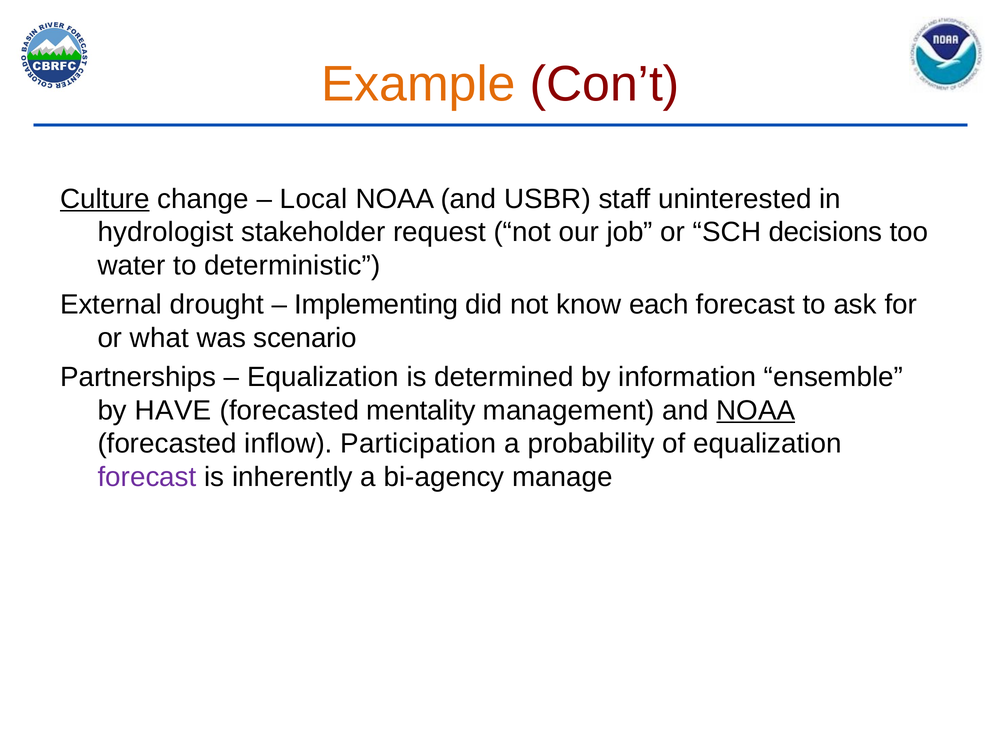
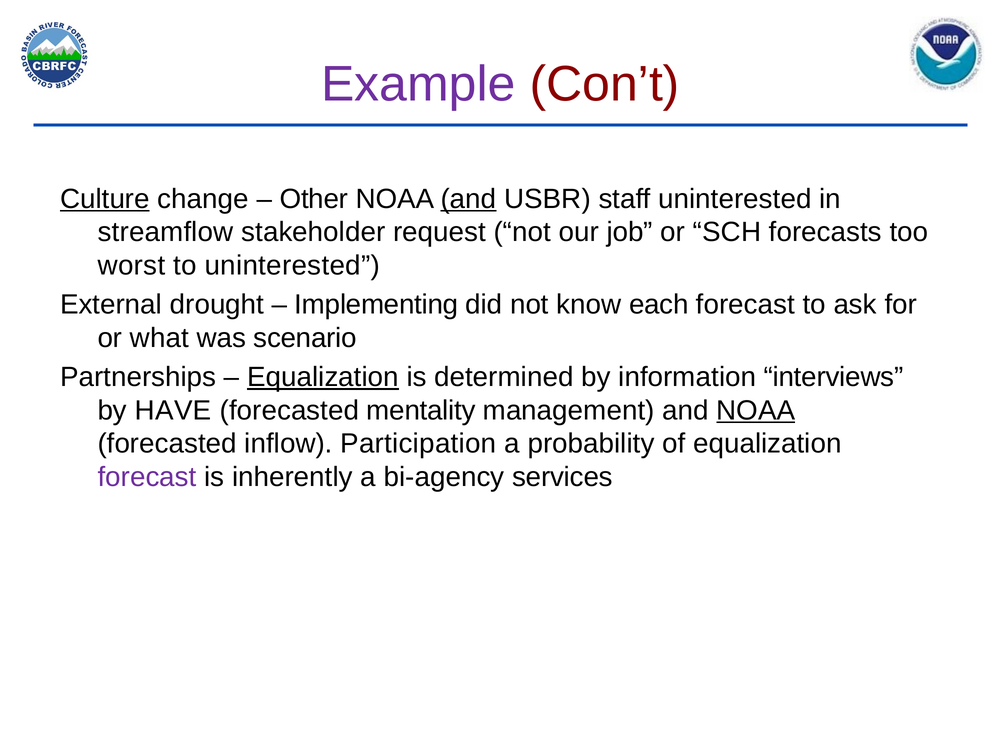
Example colour: orange -> purple (418, 84)
Local: Local -> Other (314, 199)
and underline: none -> present (469, 199)
hydrologist: hydrologist -> streamflow (166, 232)
decisions: decisions -> forecasts (825, 232)
water: water -> worst (132, 266)
to deterministic: deterministic -> uninterested (292, 266)
Equalization underline: none -> present (323, 377)
ensemble: ensemble -> interviews (834, 377)
manage: manage -> services (562, 477)
